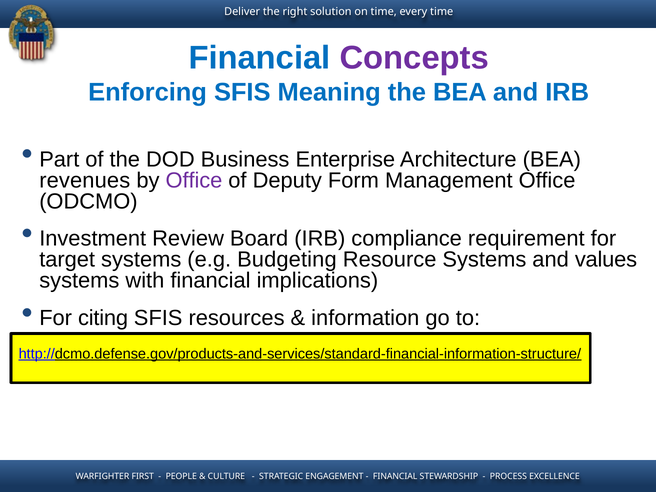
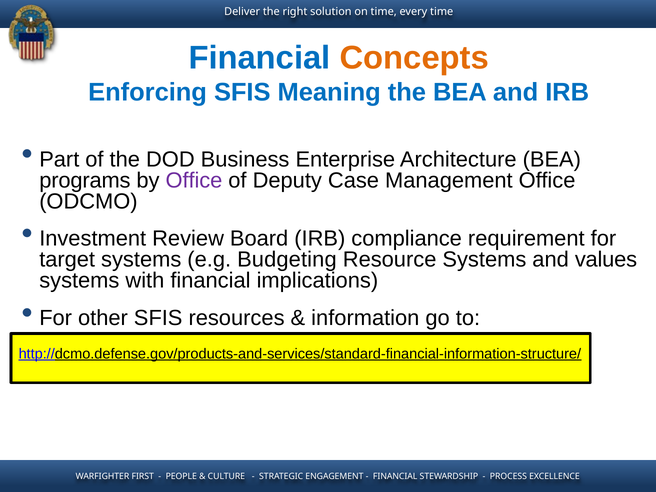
Concepts colour: purple -> orange (414, 58)
revenues: revenues -> programs (85, 180)
Form: Form -> Case (353, 180)
citing: citing -> other (103, 318)
